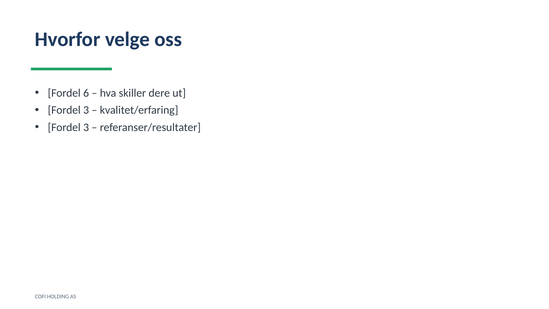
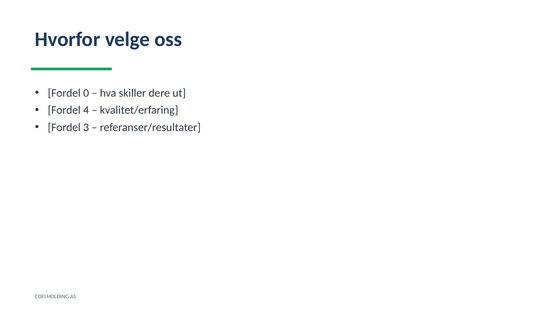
6: 6 -> 0 (86, 93)
3: 3 -> 4 (86, 110)
